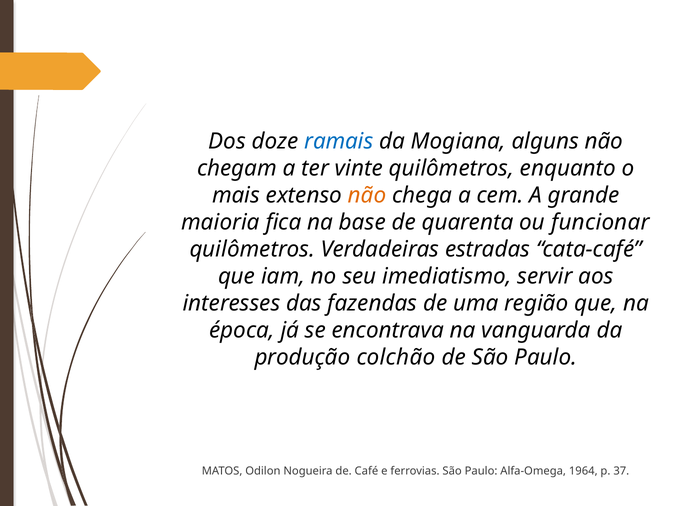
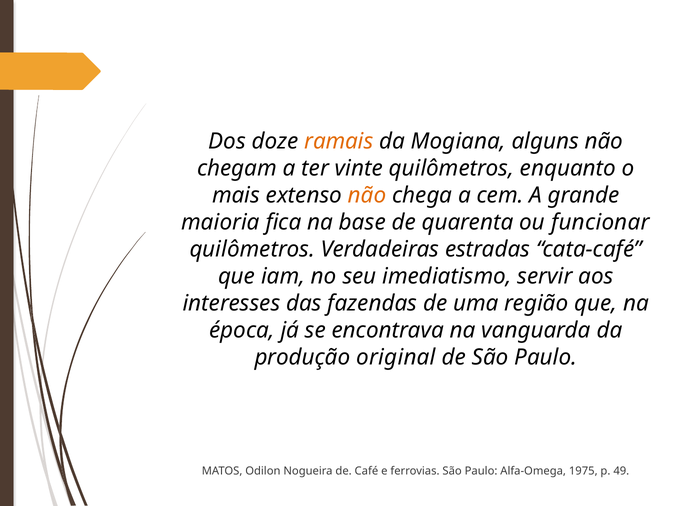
ramais colour: blue -> orange (339, 142)
colchão: colchão -> original (396, 358)
1964: 1964 -> 1975 (583, 471)
37: 37 -> 49 (621, 471)
